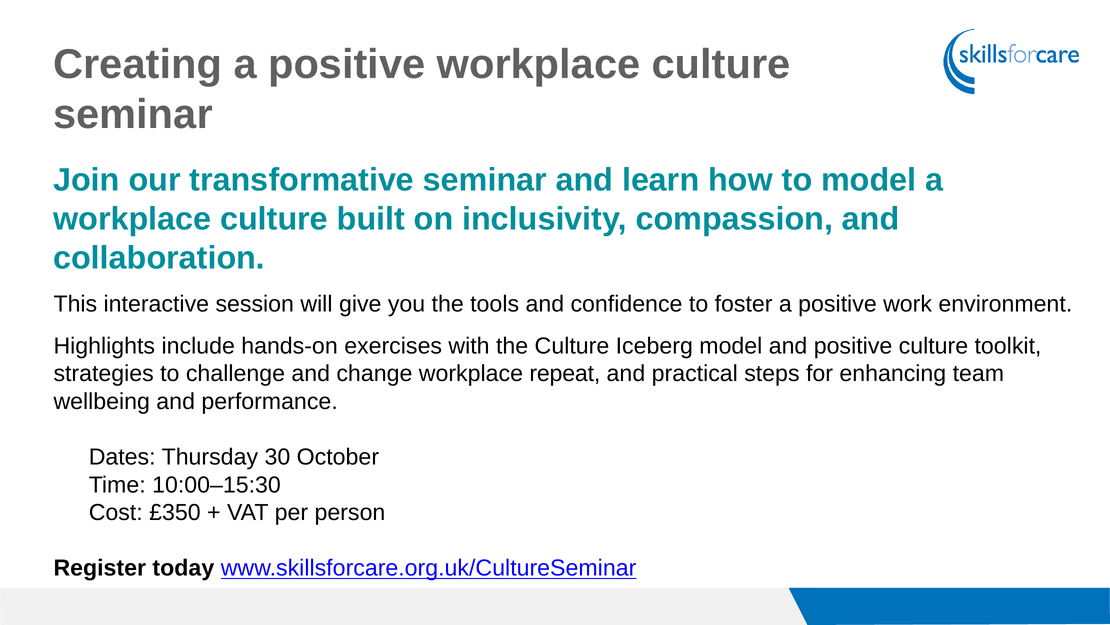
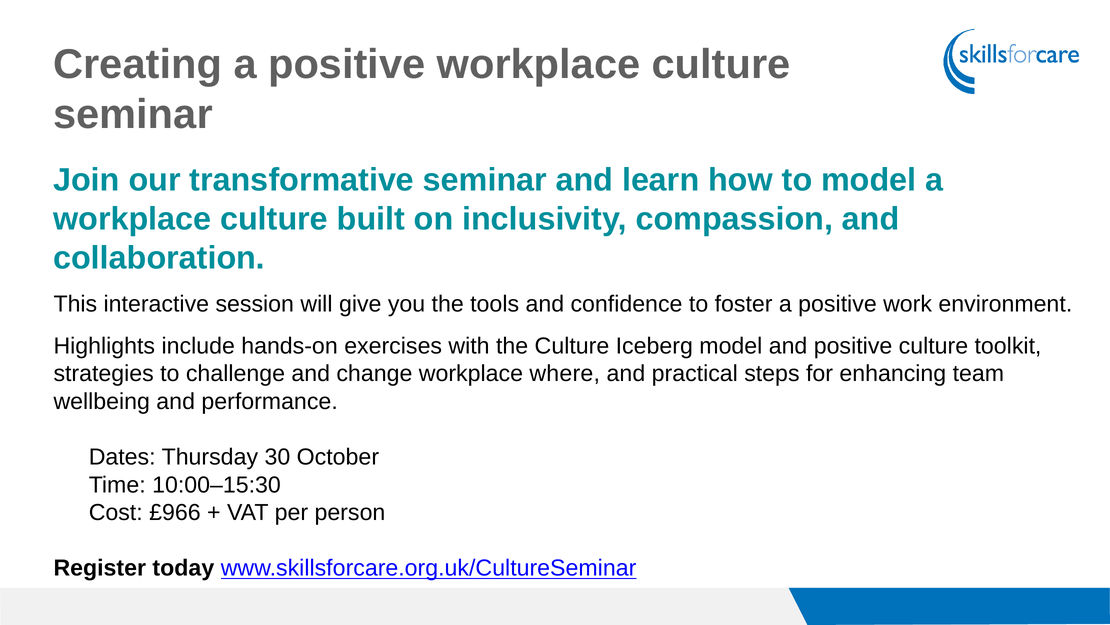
repeat: repeat -> where (565, 373)
£350: £350 -> £966 (175, 512)
